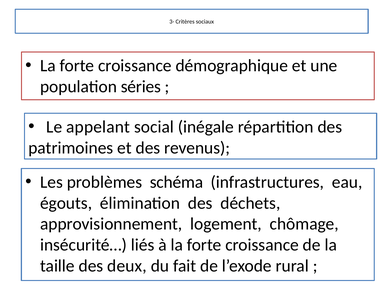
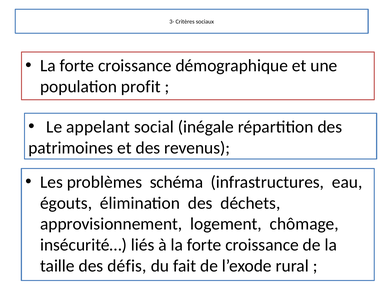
séries: séries -> profit (141, 87)
deux: deux -> défis (127, 266)
